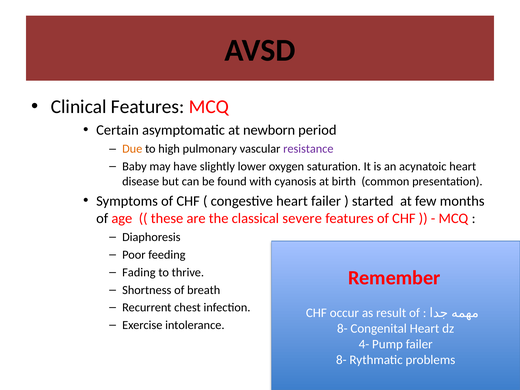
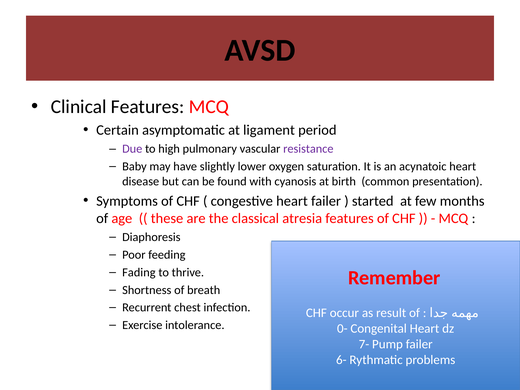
newborn: newborn -> ligament (269, 130)
Due colour: orange -> purple (132, 149)
severe: severe -> atresia (302, 218)
8-: 8- -> 0- (342, 329)
4-: 4- -> 7- (364, 344)
8-: 8- -> 6- (341, 360)
